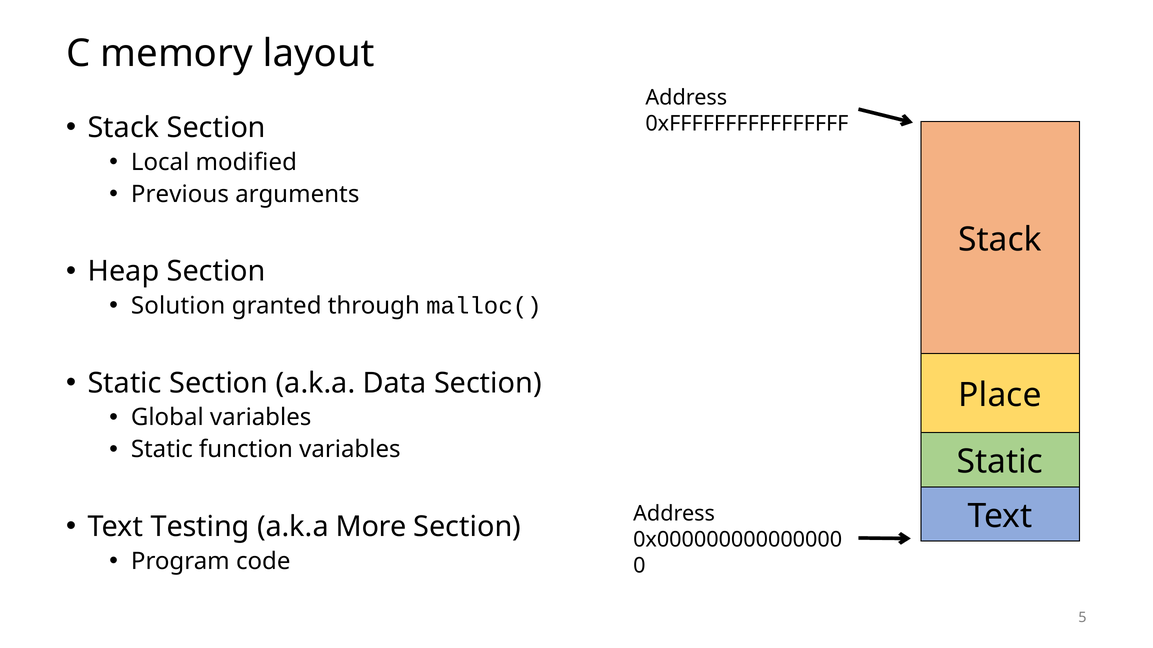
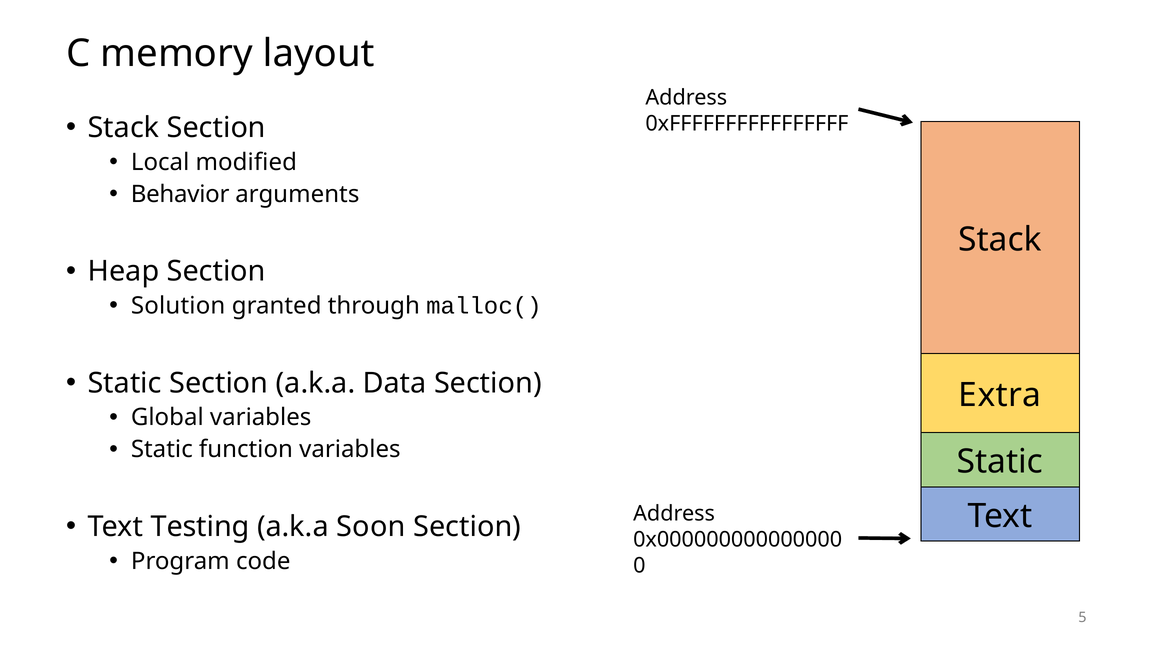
Previous: Previous -> Behavior (180, 194)
Place: Place -> Extra (1000, 395)
More: More -> Soon (371, 527)
